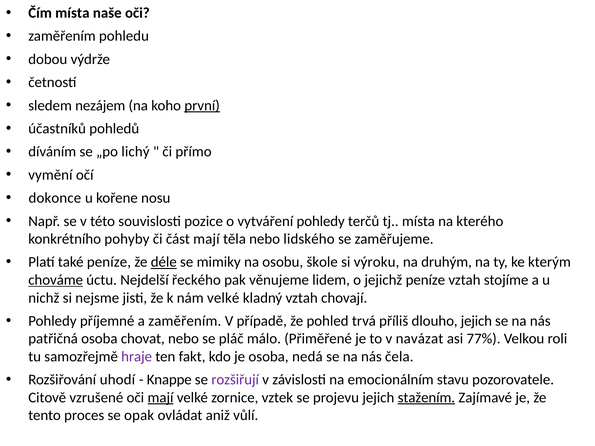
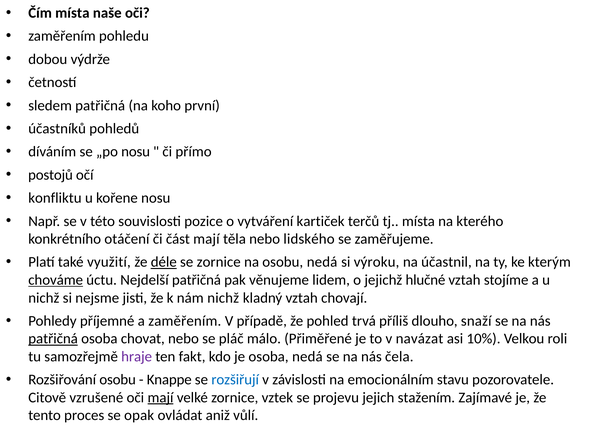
sledem nezájem: nezájem -> patřičná (100, 106)
první underline: present -> none (202, 106)
„po lichý: lichý -> nosu (136, 152)
vymění: vymění -> postojů (50, 175)
dokonce: dokonce -> konfliktu (55, 198)
vytváření pohledy: pohledy -> kartiček (321, 221)
pohyby: pohyby -> otáčení (127, 239)
také peníze: peníze -> využití (109, 262)
se mimiky: mimiky -> zornice (219, 262)
osobu škole: škole -> nedá (322, 262)
druhým: druhým -> účastnil (446, 262)
Nejdelší řeckého: řeckého -> patřičná (196, 280)
jejichž peníze: peníze -> hlučné (425, 280)
nám velké: velké -> nichž (223, 298)
dlouho jejich: jejich -> snaží (476, 321)
patřičná underline: none -> present (53, 339)
77%: 77% -> 10% (484, 339)
Rozšiřování uhodí: uhodí -> osobu (118, 380)
rozšiřují colour: purple -> blue (235, 380)
stažením underline: present -> none (426, 398)
